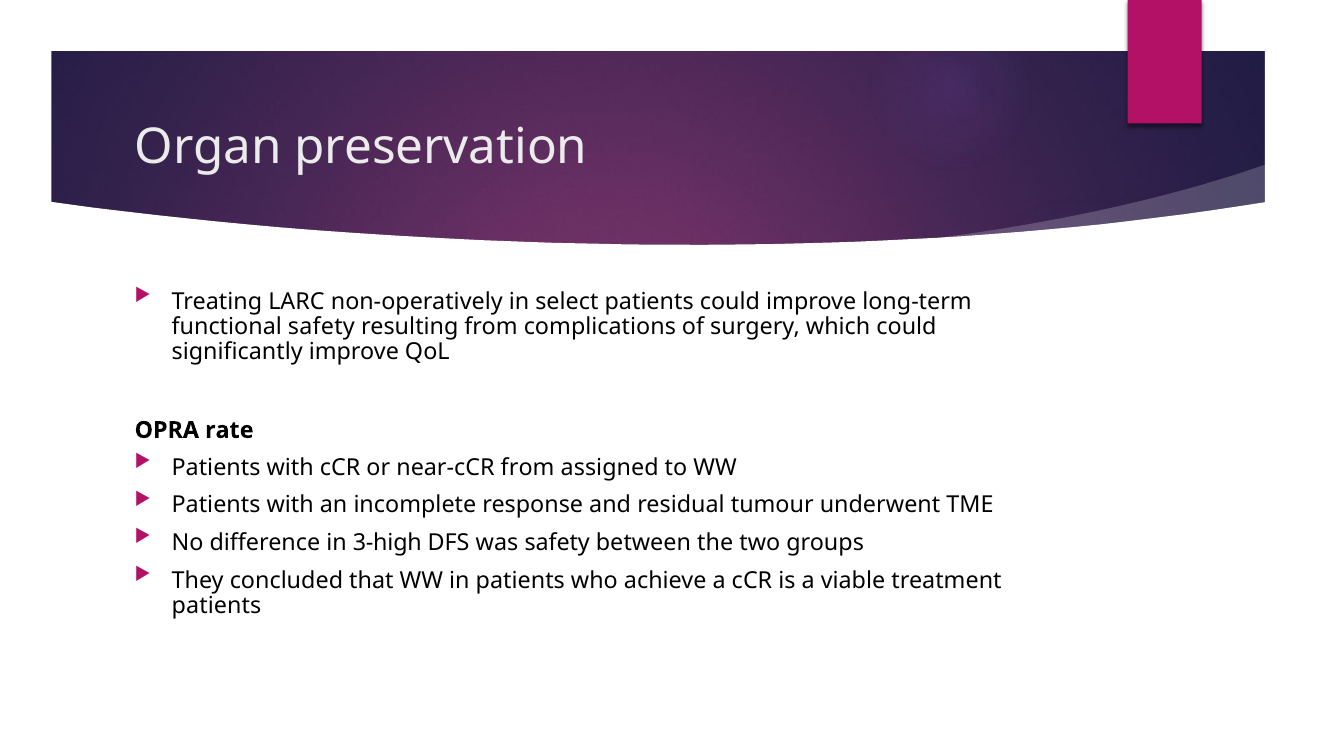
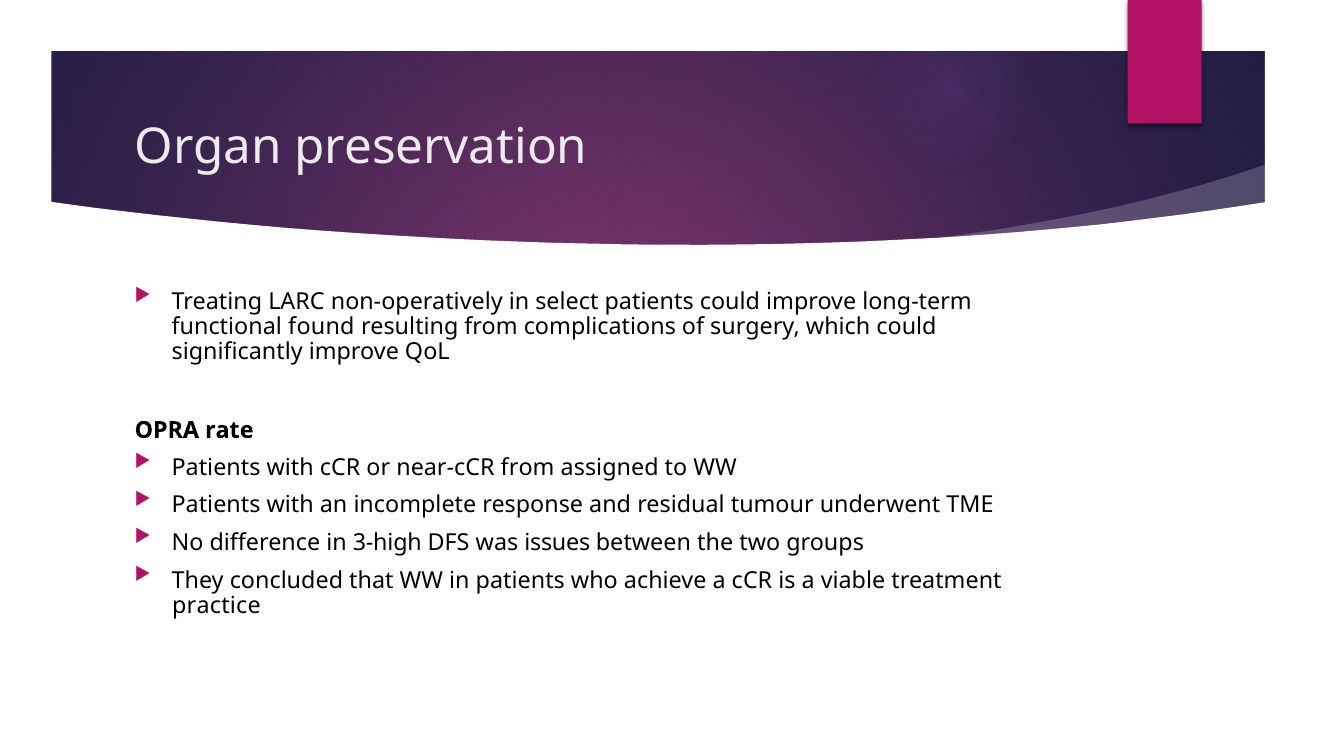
functional safety: safety -> found (321, 327)
was safety: safety -> issues (557, 543)
patients: patients -> practice (216, 605)
